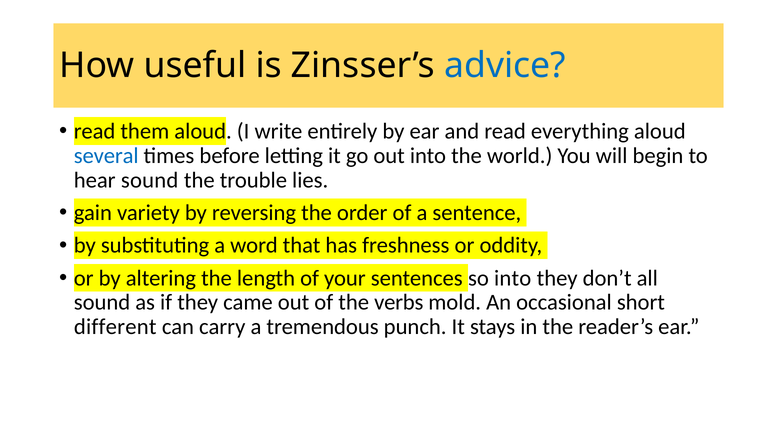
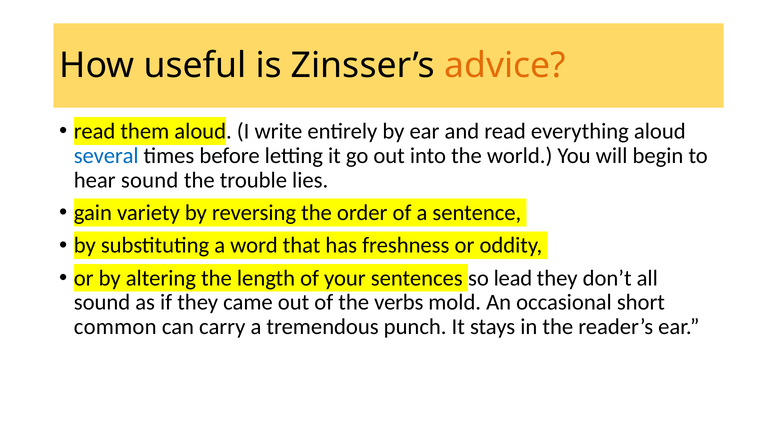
advice colour: blue -> orange (505, 65)
so into: into -> lead (513, 278)
different: different -> common (115, 327)
